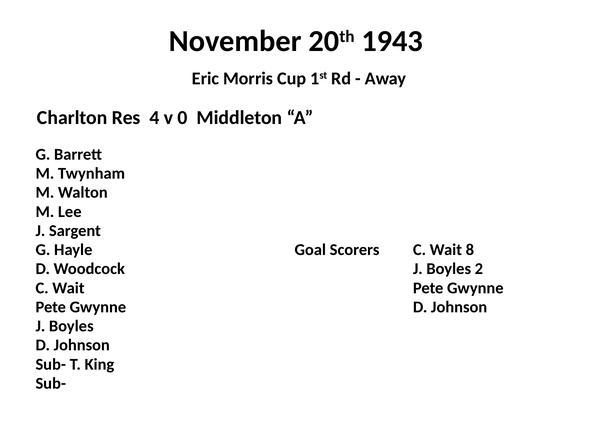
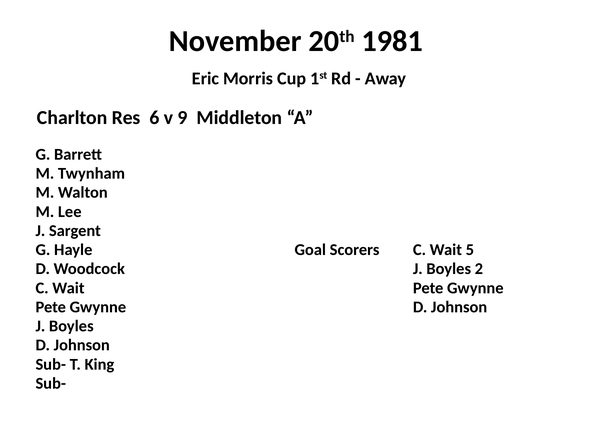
1943: 1943 -> 1981 (392, 41)
4: 4 -> 6 (154, 118)
0: 0 -> 9 (183, 118)
8: 8 -> 5 (470, 250)
